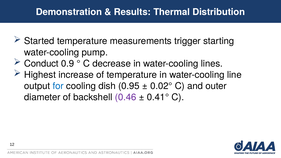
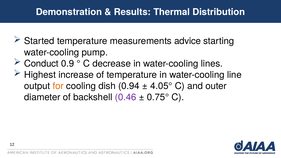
trigger: trigger -> advice (188, 41)
for colour: blue -> orange (58, 86)
0.95: 0.95 -> 0.94 (129, 86)
0.02°: 0.02° -> 4.05° (161, 86)
0.41°: 0.41° -> 0.75° (158, 97)
